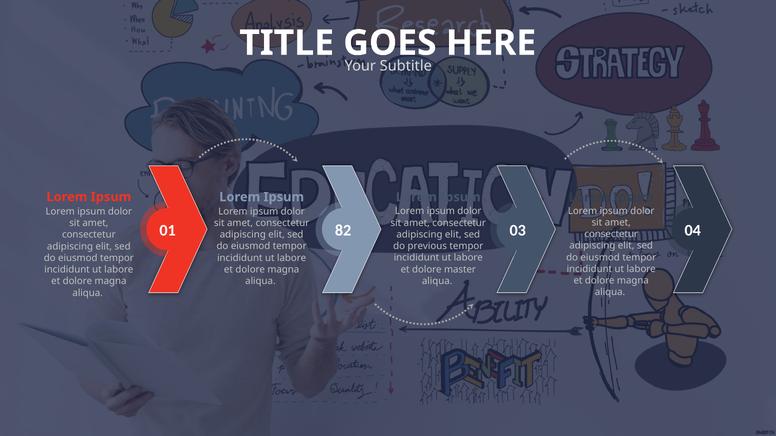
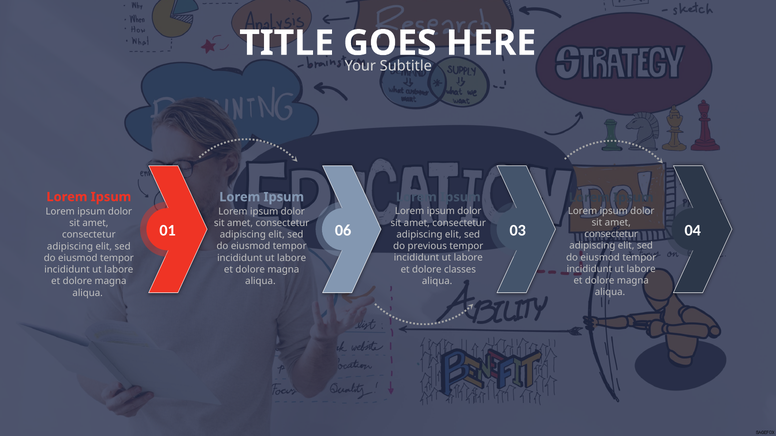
82: 82 -> 06 (343, 231)
master: master -> classes (460, 270)
